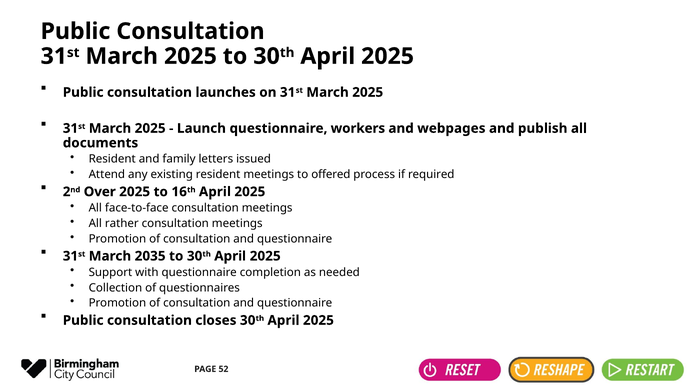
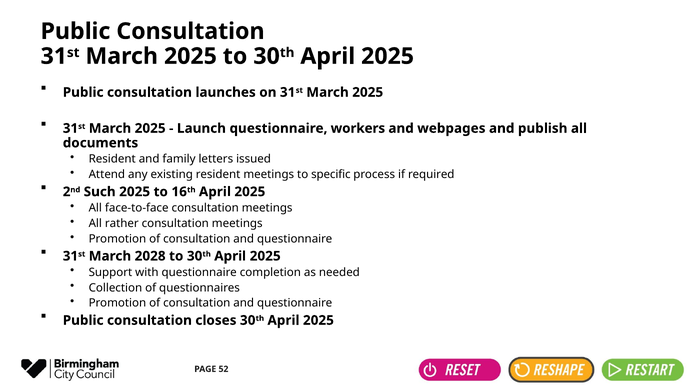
offered: offered -> specific (331, 175)
Over: Over -> Such (100, 192)
2035: 2035 -> 2028 (150, 256)
